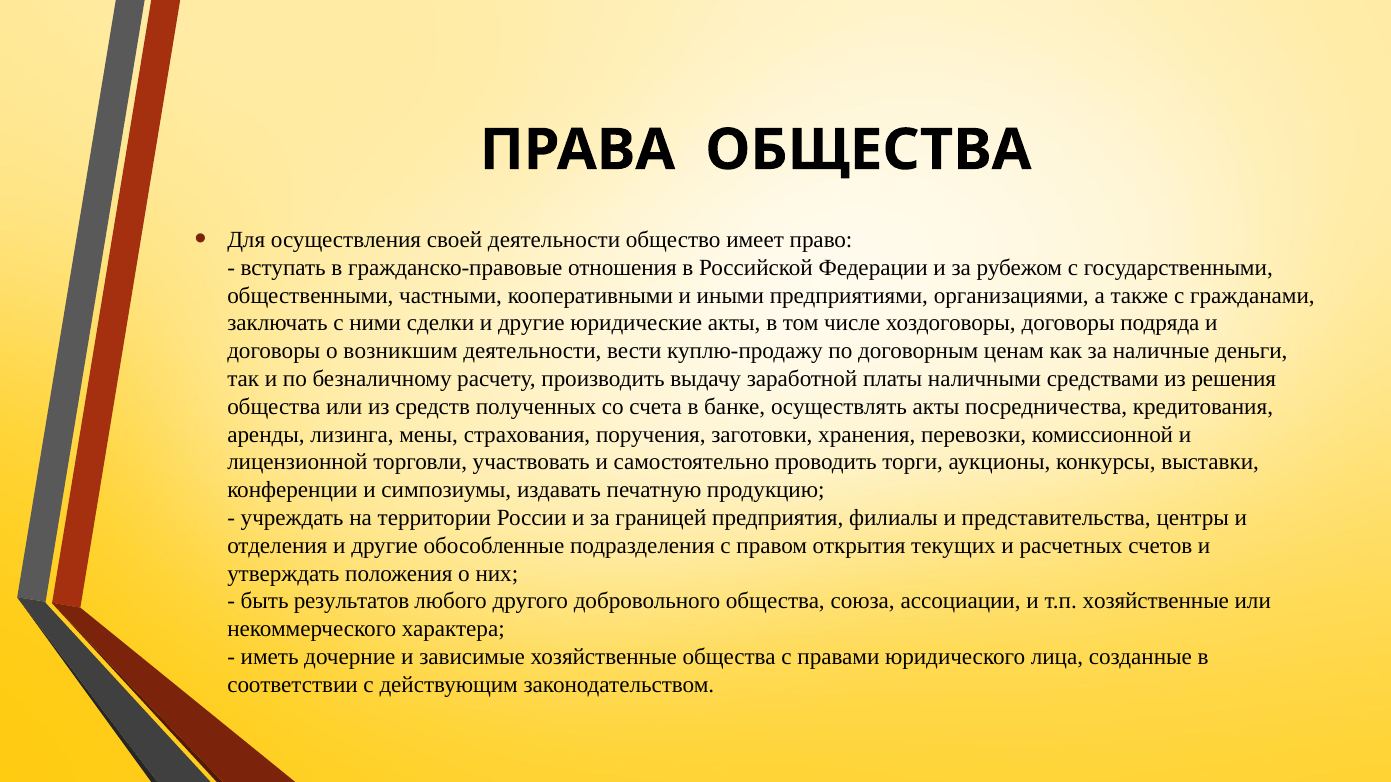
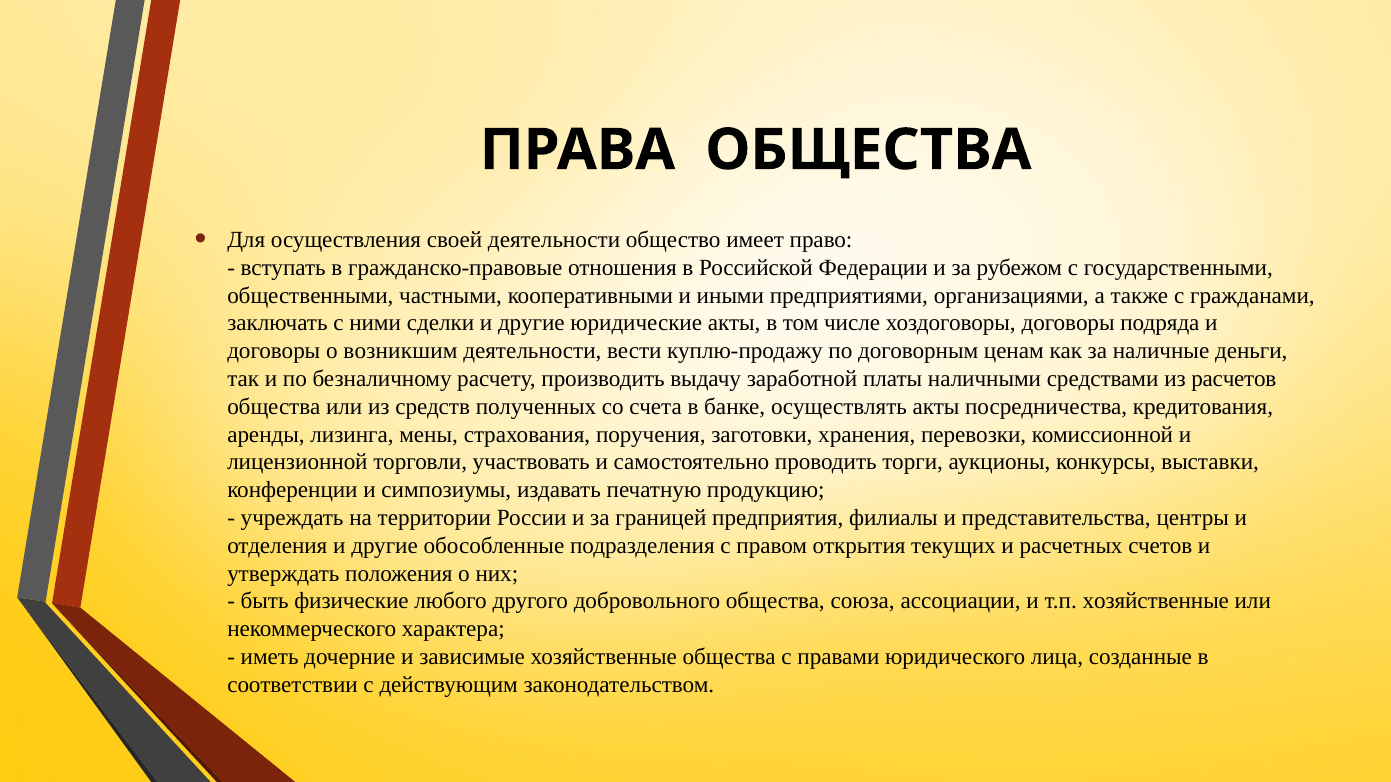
решения: решения -> расчетов (1234, 379)
результатов: результатов -> физические (351, 602)
